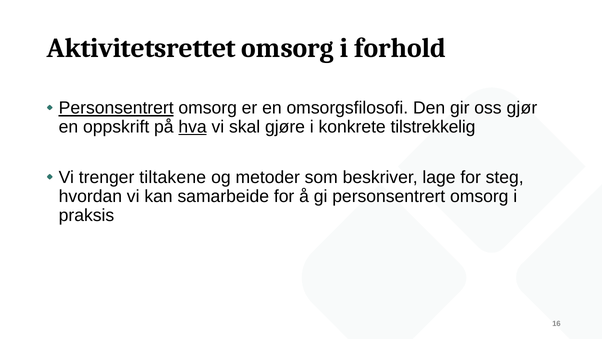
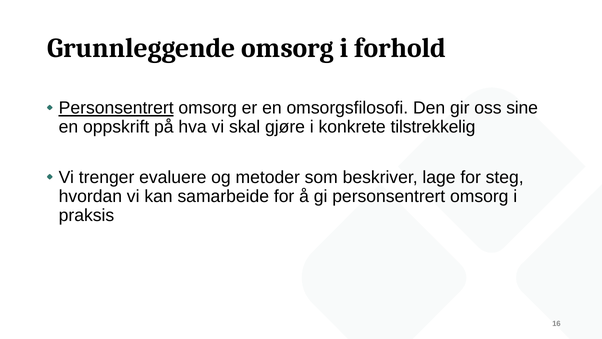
Aktivitetsrettet: Aktivitetsrettet -> Grunnleggende (141, 48)
gjør: gjør -> sine (522, 108)
hva underline: present -> none (193, 127)
tiltakene: tiltakene -> evaluere (173, 177)
